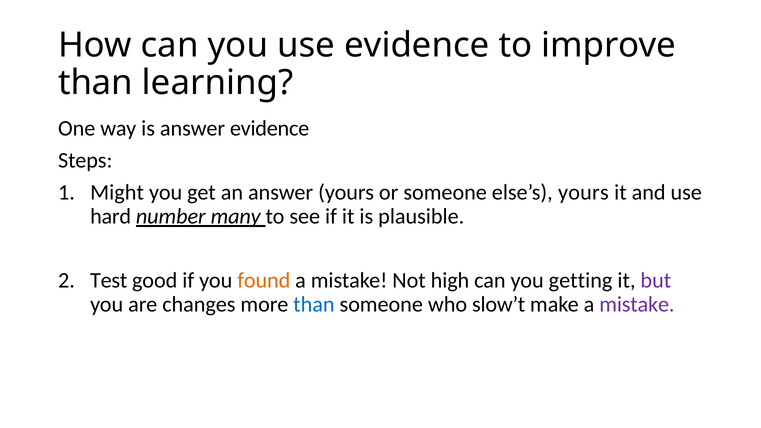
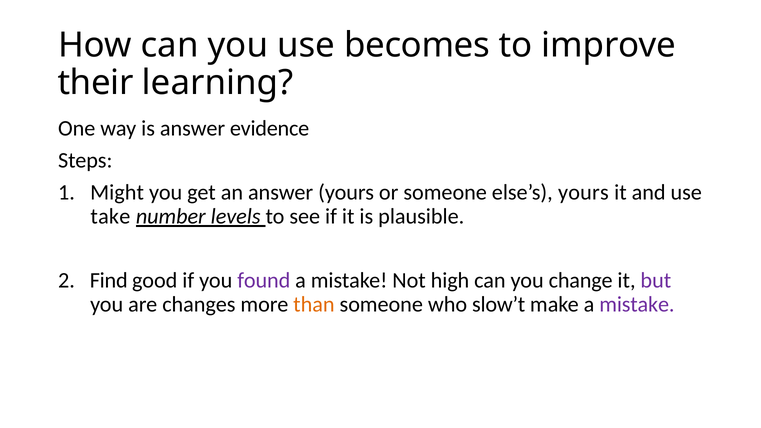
use evidence: evidence -> becomes (417, 45)
than: than -> their (96, 83)
hard: hard -> take (110, 216)
many: many -> levels (236, 216)
Test: Test -> Find (109, 280)
found colour: orange -> purple (264, 280)
getting: getting -> change (581, 280)
than colour: blue -> orange (314, 304)
